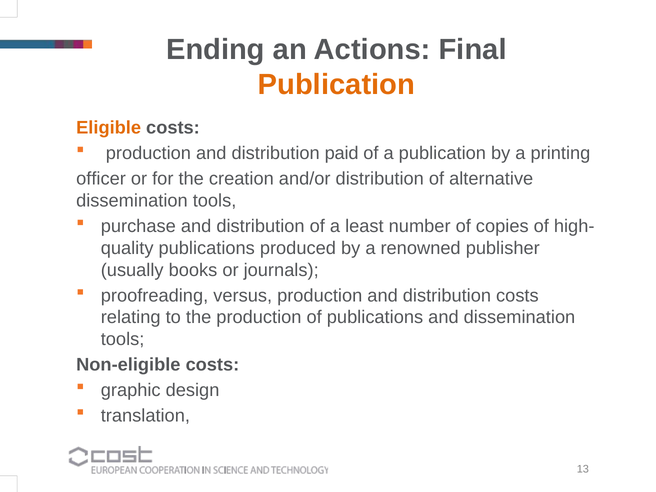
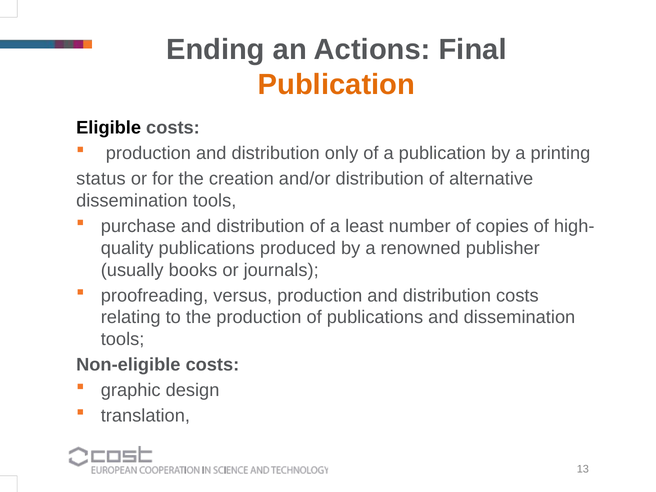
Eligible colour: orange -> black (109, 128)
paid: paid -> only (342, 153)
officer: officer -> status (101, 179)
